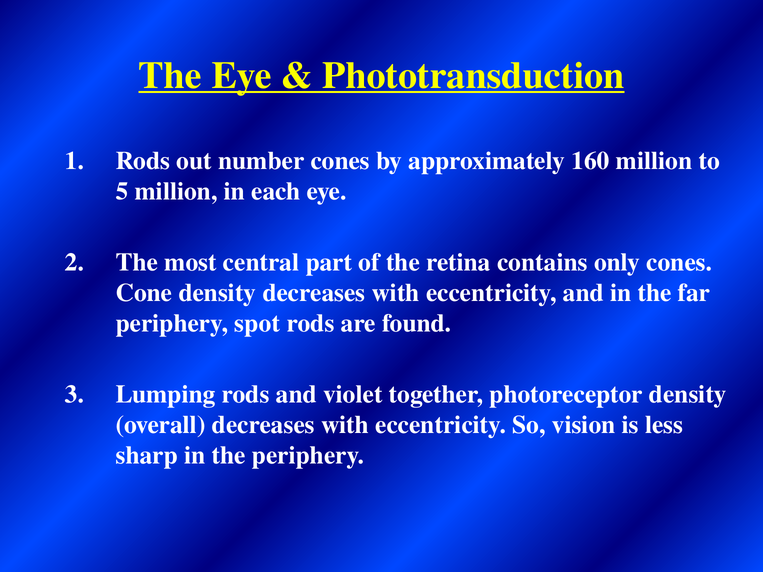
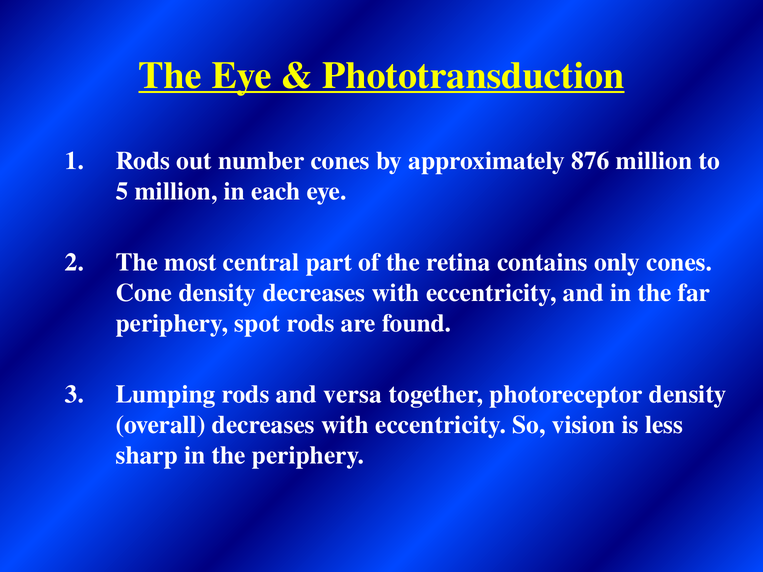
160: 160 -> 876 (591, 161)
violet: violet -> versa (353, 395)
